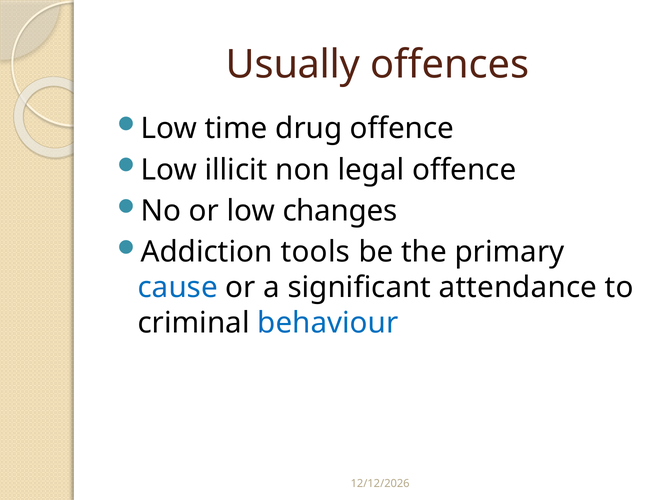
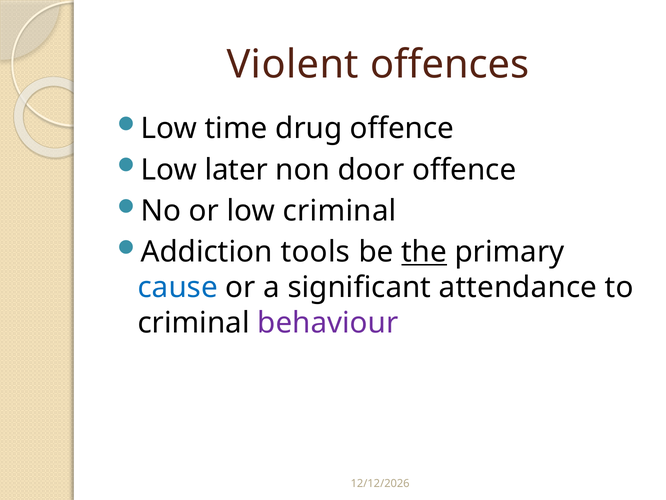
Usually: Usually -> Violent (293, 64)
illicit: illicit -> later (236, 170)
legal: legal -> door (371, 170)
low changes: changes -> criminal (340, 211)
the underline: none -> present (424, 252)
behaviour colour: blue -> purple (328, 323)
